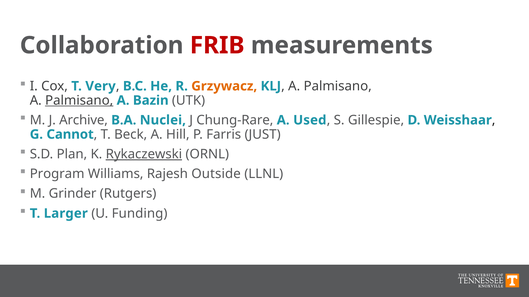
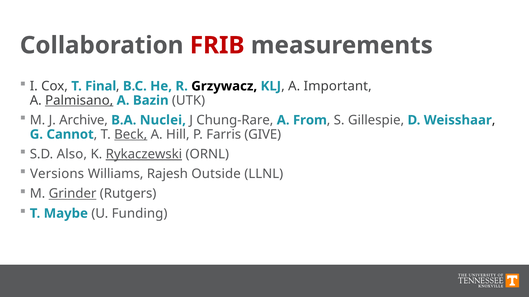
Very: Very -> Final (101, 86)
Grzywacz colour: orange -> black (224, 86)
Palmisano: Palmisano -> Important (338, 86)
Used: Used -> From (310, 120)
Beck underline: none -> present (131, 135)
JUST: JUST -> GIVE (263, 135)
Plan: Plan -> Also (72, 154)
Program: Program -> Versions (57, 174)
Grinder underline: none -> present (73, 194)
Larger: Larger -> Maybe (66, 214)
